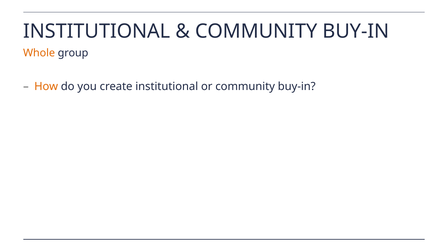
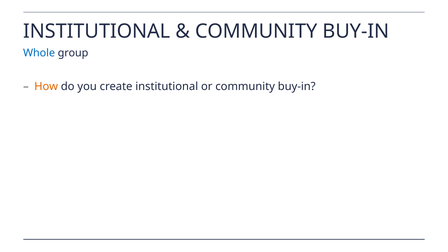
Whole colour: orange -> blue (39, 53)
